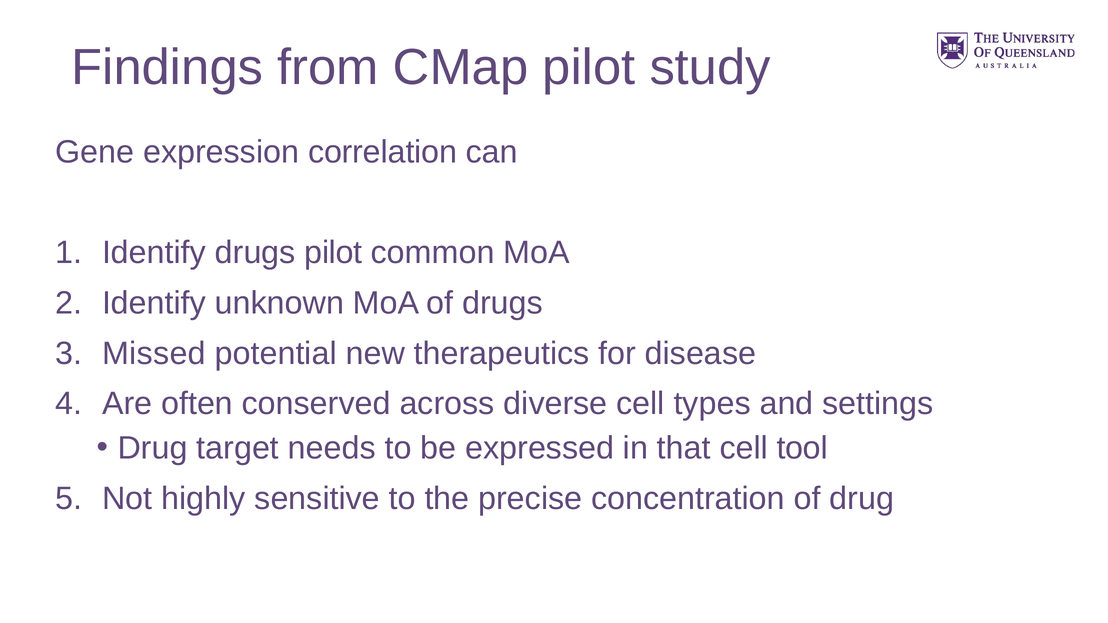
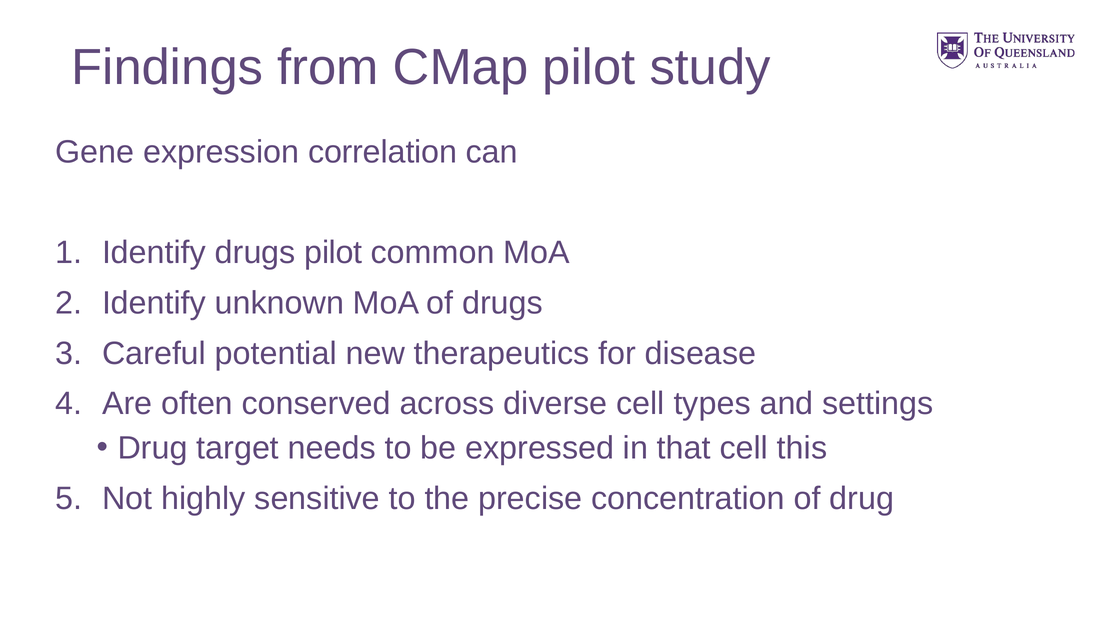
Missed: Missed -> Careful (154, 354)
tool: tool -> this (802, 449)
